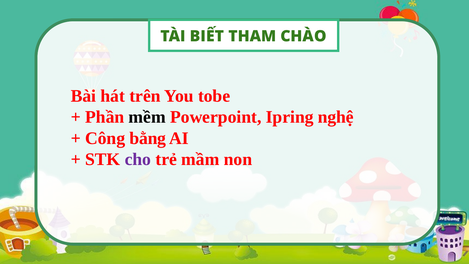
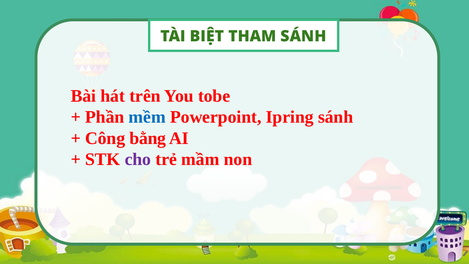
BIẾT: BIẾT -> BIỆT (207, 36)
THAM CHÀO: CHÀO -> SÁNH (303, 36)
mềm colour: black -> blue (147, 117)
Ipring nghệ: nghệ -> sánh (336, 117)
